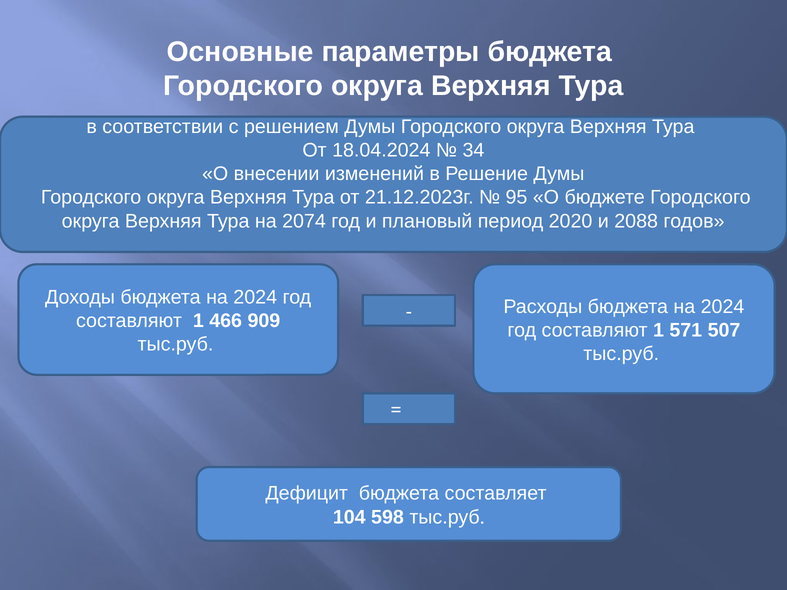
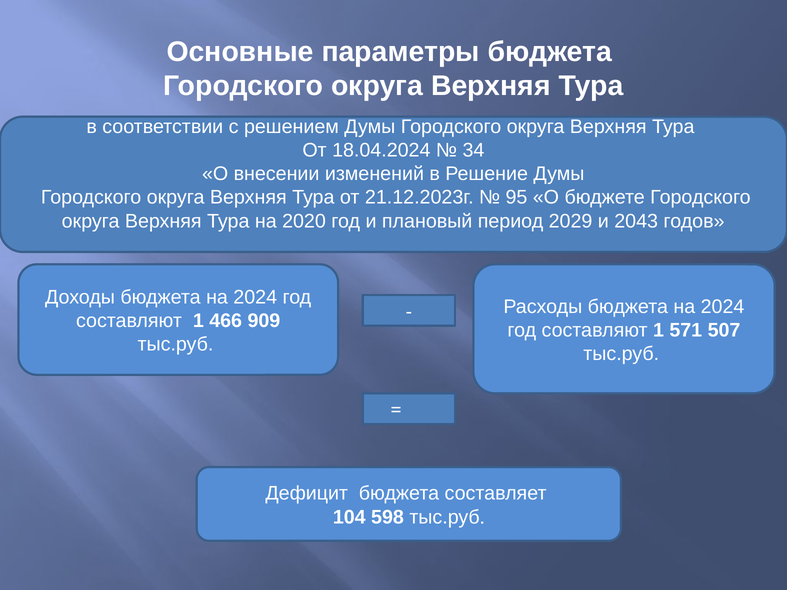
2074: 2074 -> 2020 (304, 221)
2020: 2020 -> 2029 (571, 221)
2088: 2088 -> 2043 (636, 221)
